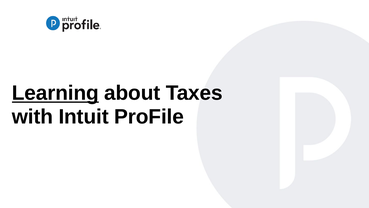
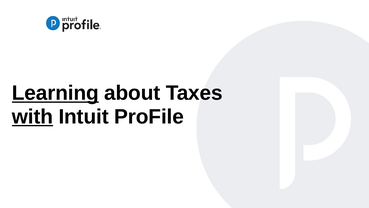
with underline: none -> present (32, 117)
